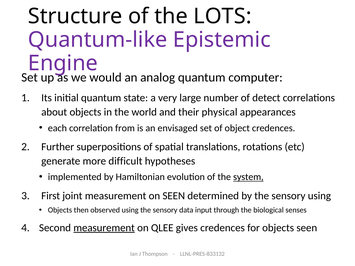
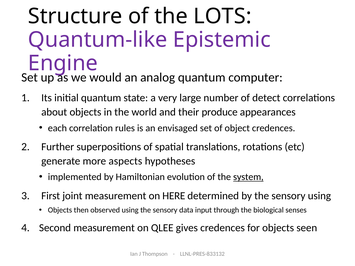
physical: physical -> produce (220, 112)
from: from -> rules (125, 128)
difficult: difficult -> aspects (125, 161)
on SEEN: SEEN -> HERE (174, 196)
measurement underline: present -> none (104, 228)
